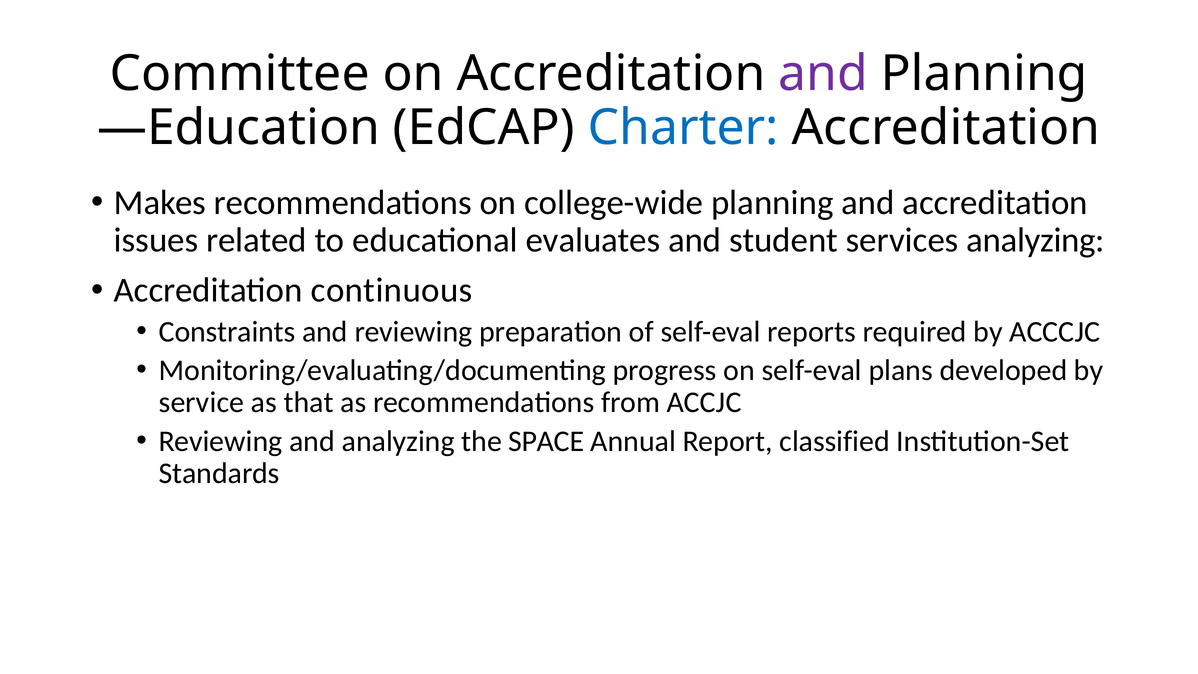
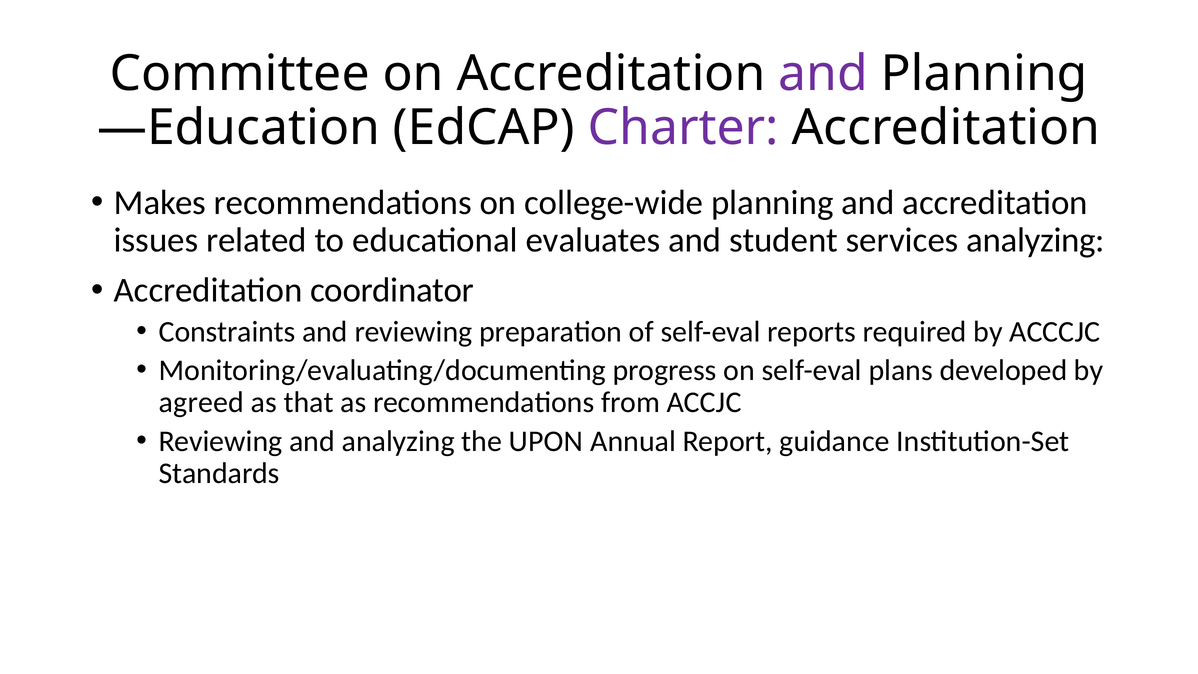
Charter colour: blue -> purple (683, 128)
continuous: continuous -> coordinator (392, 290)
service: service -> agreed (201, 402)
SPACE: SPACE -> UPON (546, 441)
classified: classified -> guidance (835, 441)
